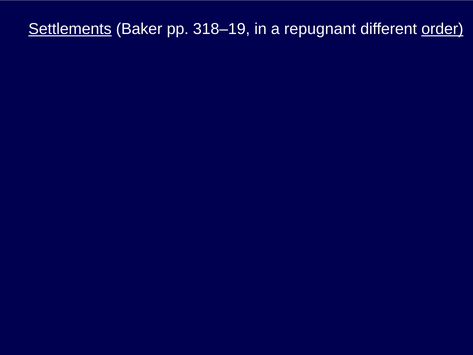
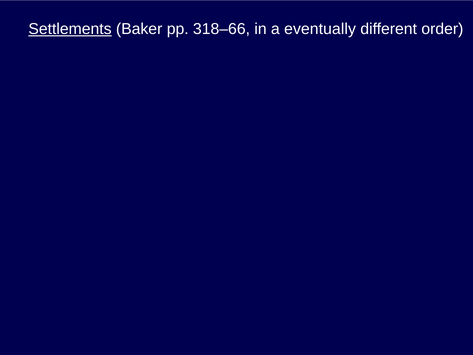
318–19: 318–19 -> 318–66 (221, 29)
repugnant: repugnant -> eventually (320, 29)
order underline: present -> none (442, 29)
